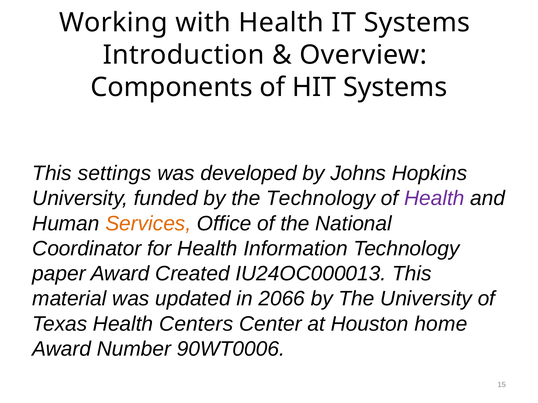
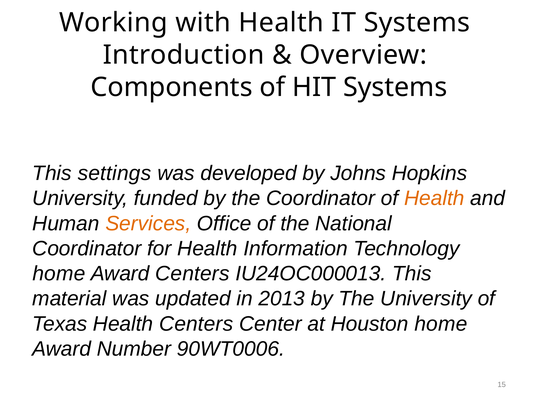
the Technology: Technology -> Coordinator (321, 199)
Health colour: purple -> orange (434, 199)
paper: paper -> home (59, 274)
Award Created: Created -> Centers (192, 274)
2066: 2066 -> 2013 (282, 299)
